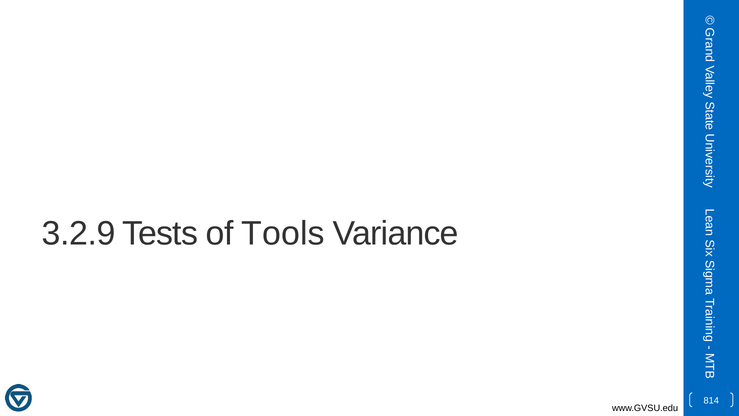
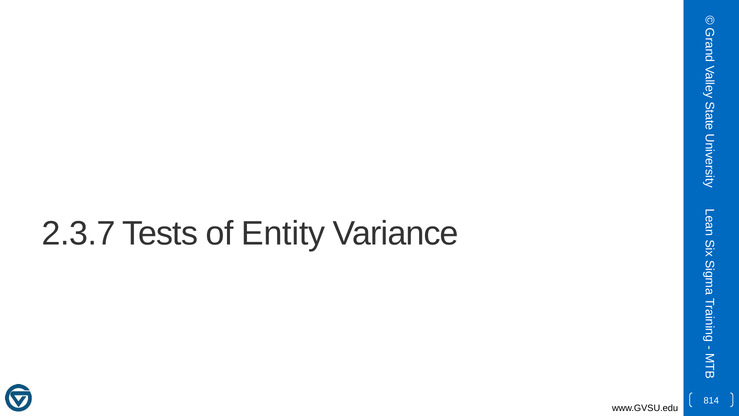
3.2.9: 3.2.9 -> 2.3.7 (79, 233)
Tools: Tools -> Entity (283, 233)
